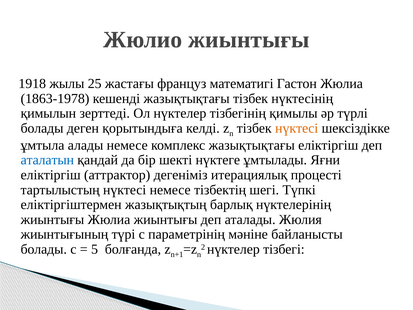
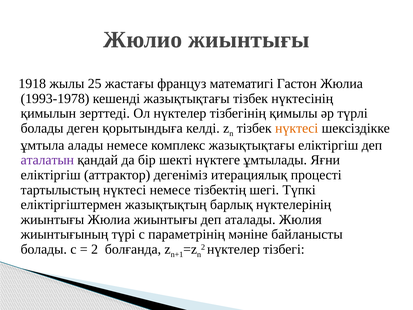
1863-1978: 1863-1978 -> 1993-1978 (55, 98)
аталатын colour: blue -> purple (47, 160)
5: 5 -> 2 (95, 249)
